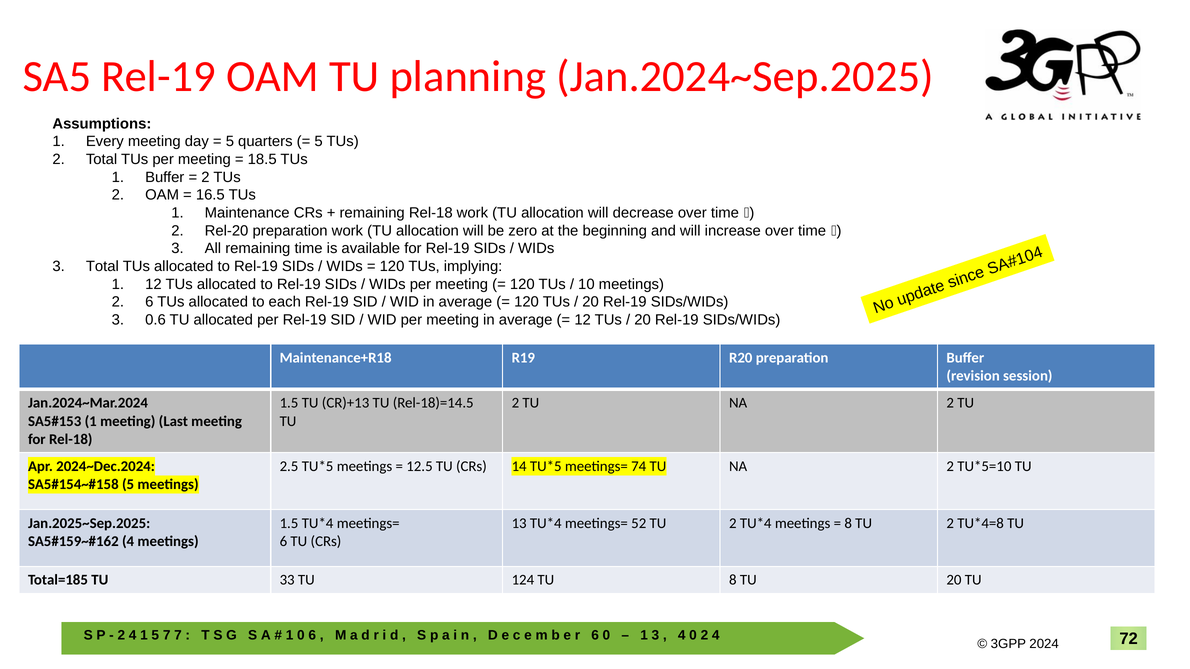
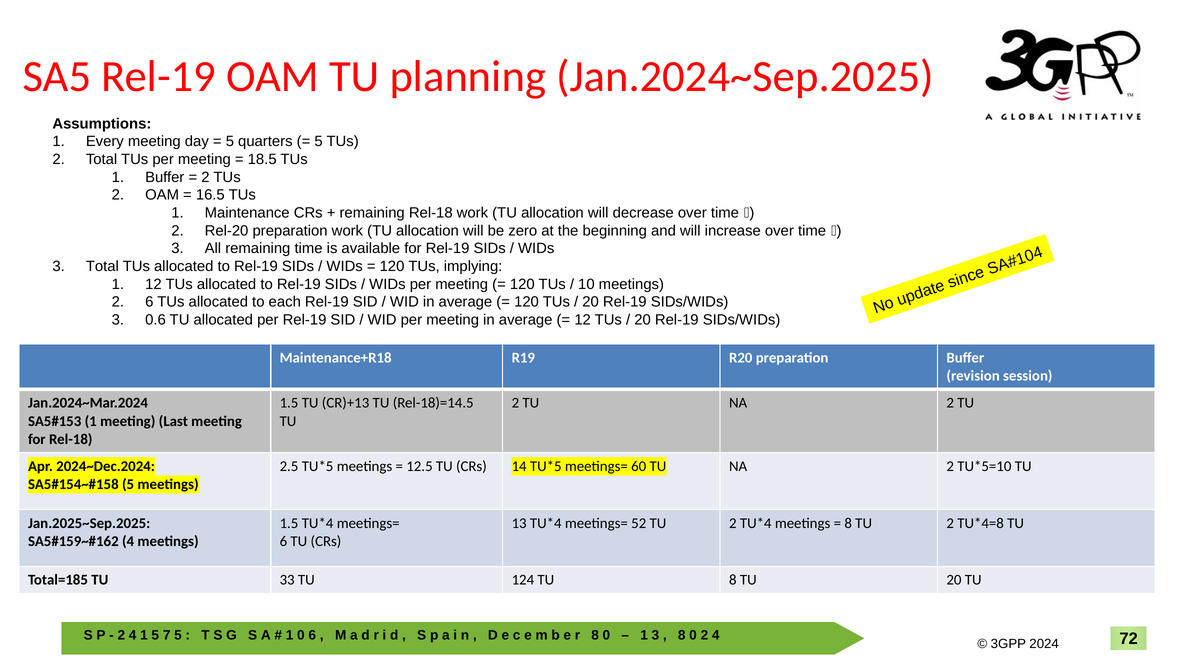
74: 74 -> 60 (639, 467)
7: 7 -> 5 (178, 636)
6: 6 -> 8 (595, 636)
4: 4 -> 8 (682, 636)
